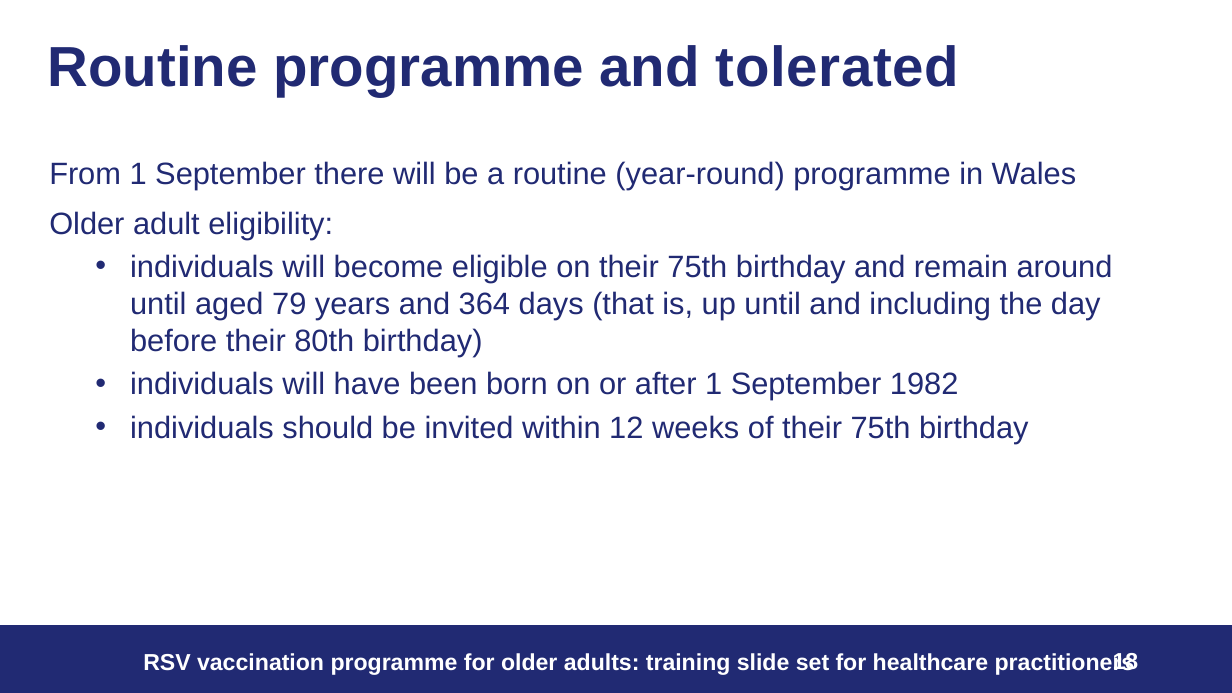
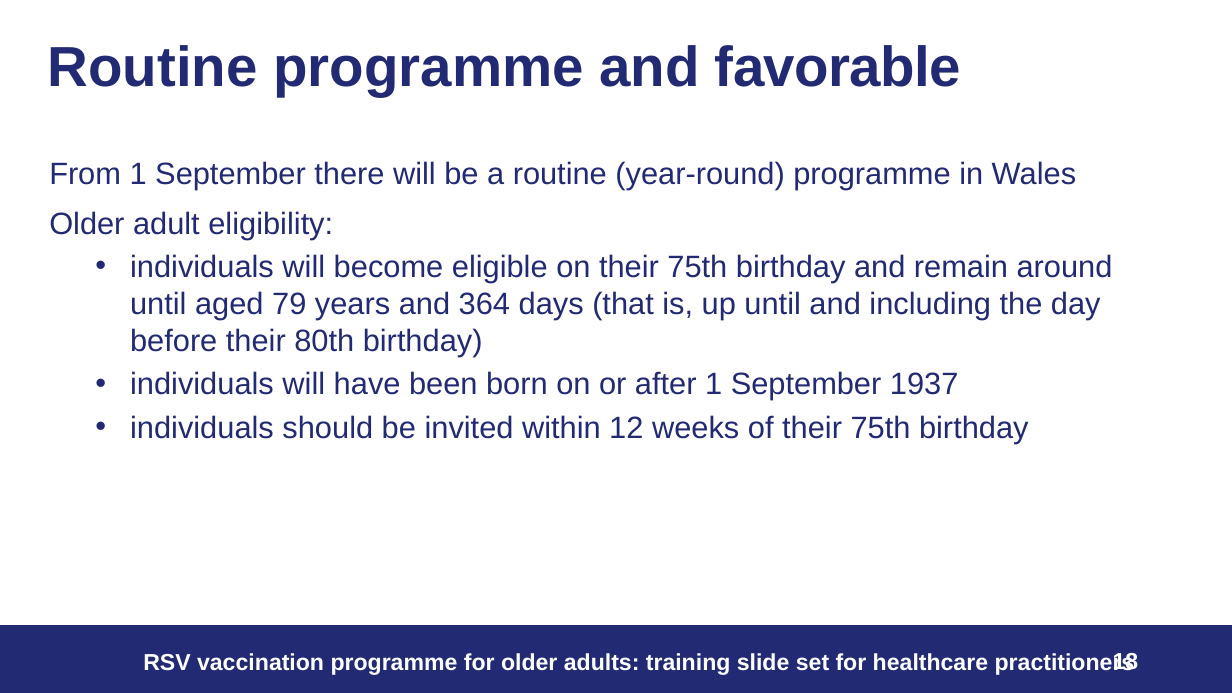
tolerated: tolerated -> favorable (838, 68)
1982: 1982 -> 1937 (924, 385)
